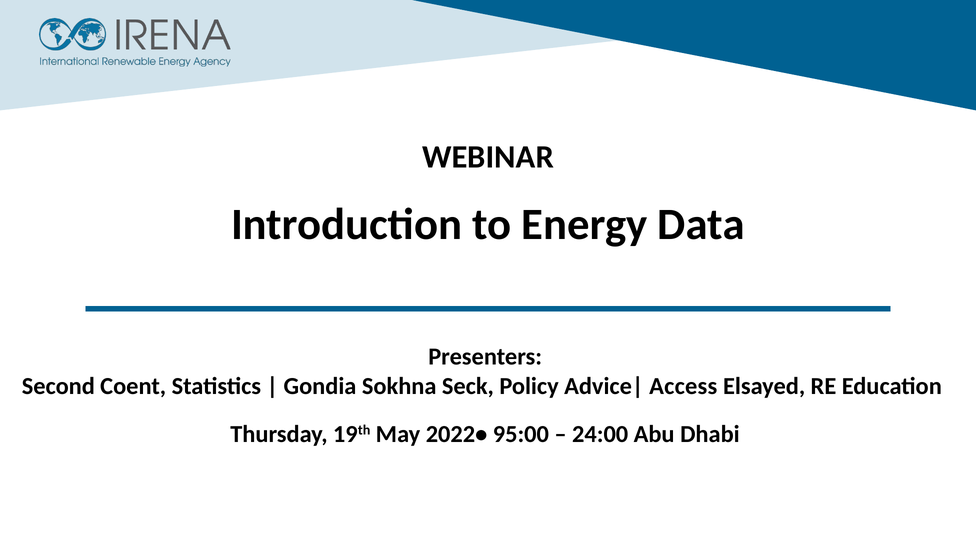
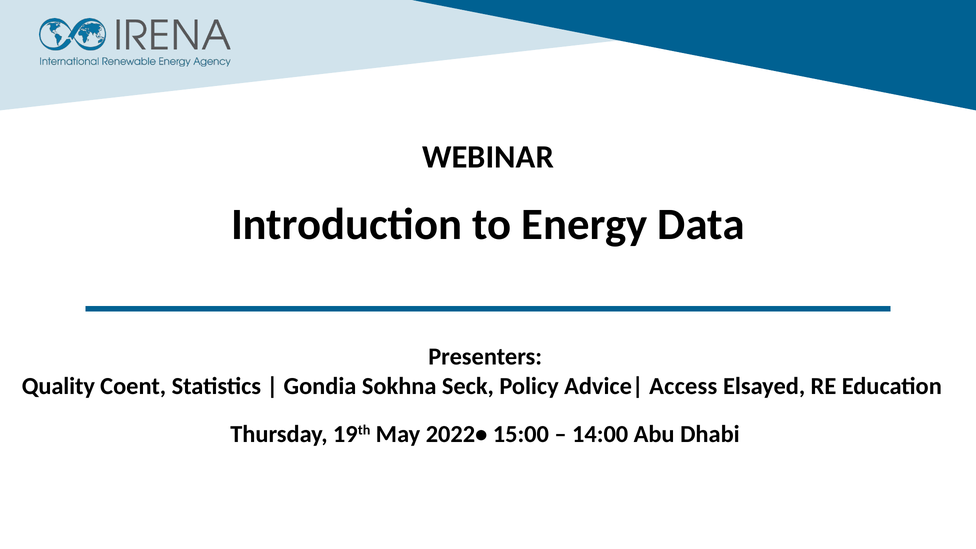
Second: Second -> Quality (58, 386)
95:00: 95:00 -> 15:00 (521, 434)
24:00: 24:00 -> 14:00 (600, 434)
